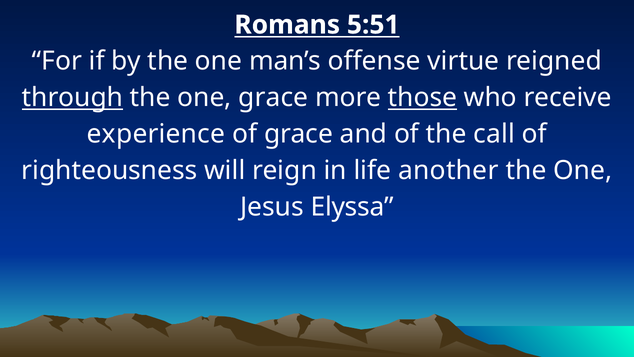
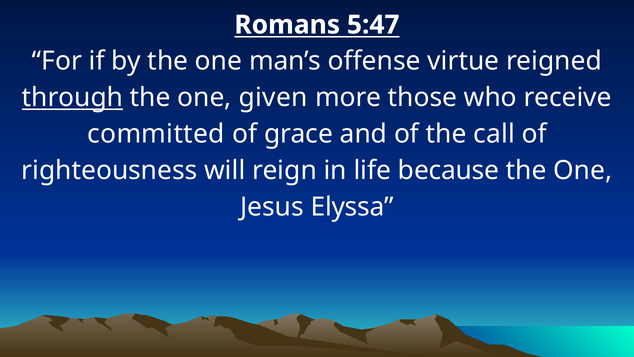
5:51: 5:51 -> 5:47 (373, 25)
one grace: grace -> given (273, 98)
those underline: present -> none (423, 98)
experience: experience -> committed (156, 134)
another: another -> because (449, 170)
